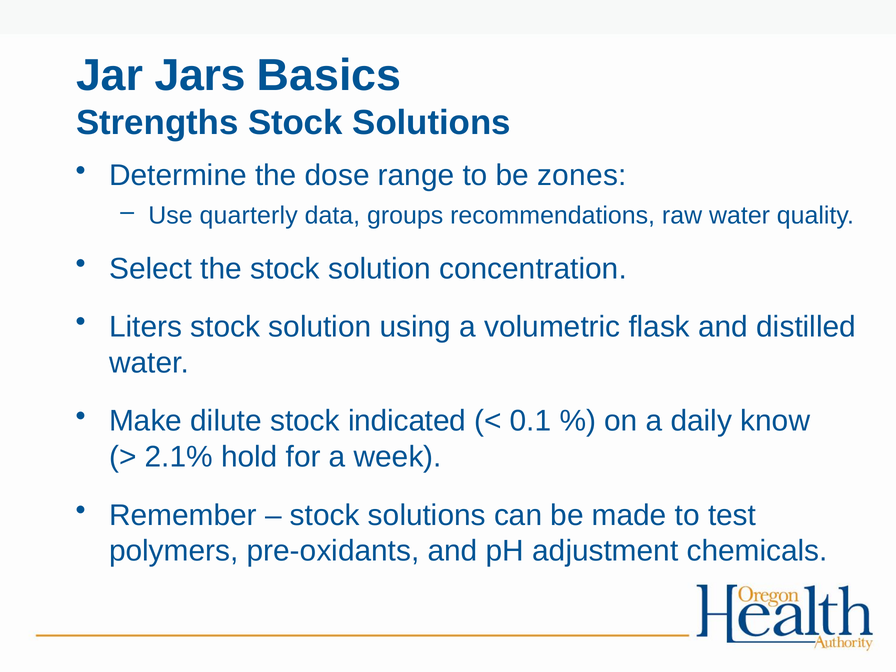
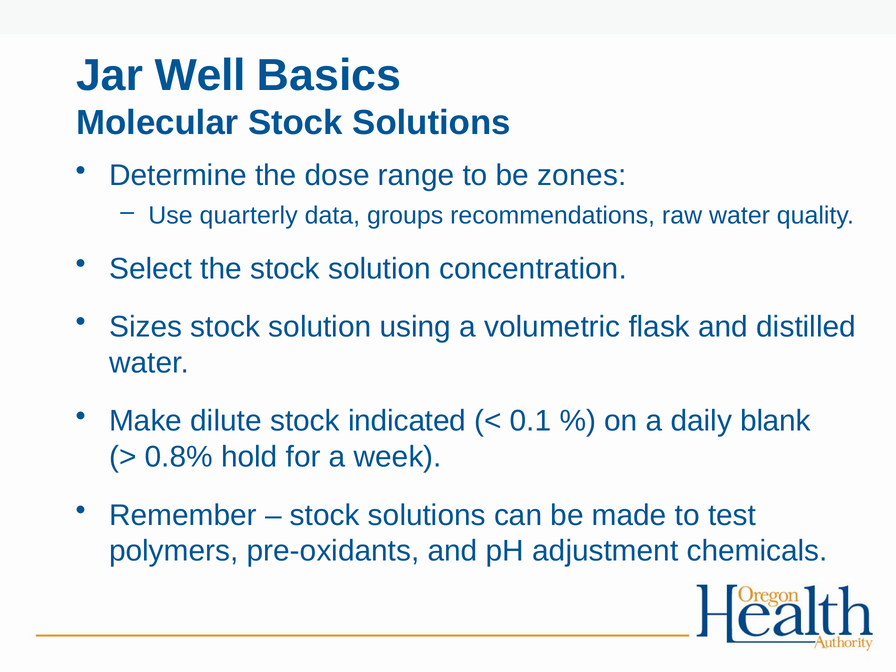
Jars: Jars -> Well (200, 76)
Strengths: Strengths -> Molecular (157, 123)
Liters: Liters -> Sizes (146, 327)
know: know -> blank (775, 421)
2.1%: 2.1% -> 0.8% (179, 457)
